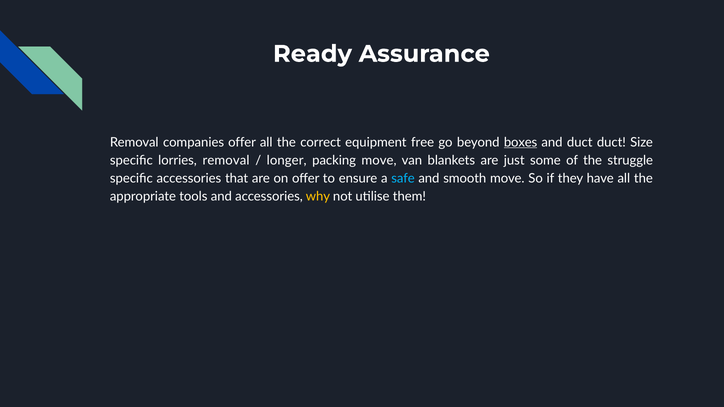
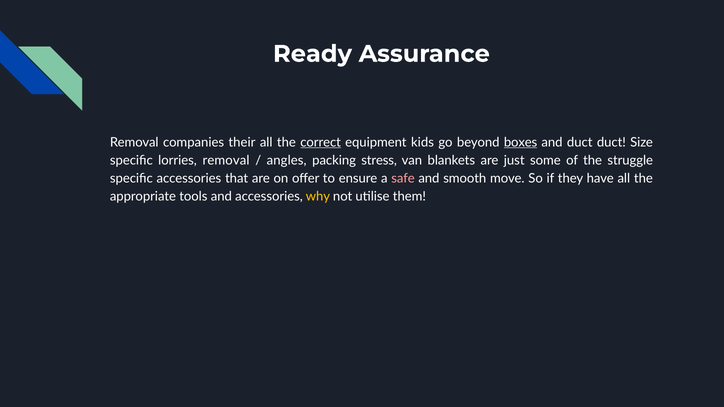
companies offer: offer -> their (242, 142)
correct underline: none -> present (321, 142)
free: free -> kids (422, 142)
longer: longer -> angles (287, 160)
packing move: move -> stress (379, 160)
safe colour: light blue -> pink (403, 178)
